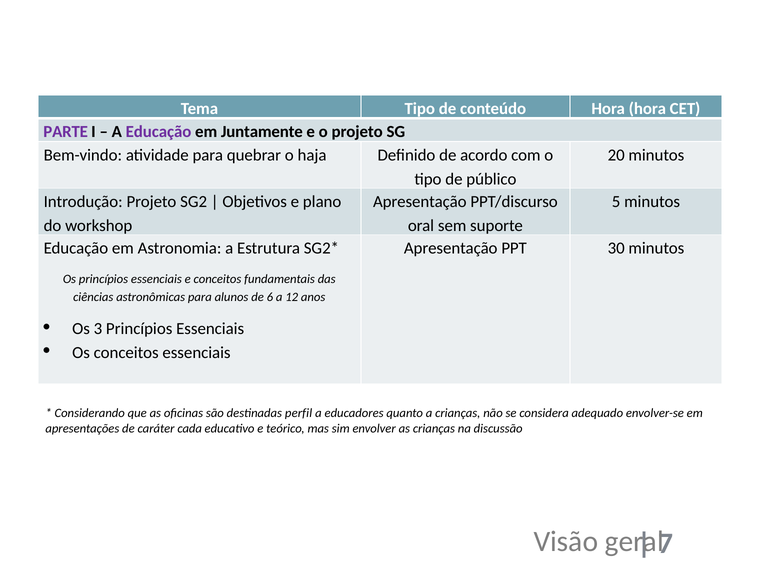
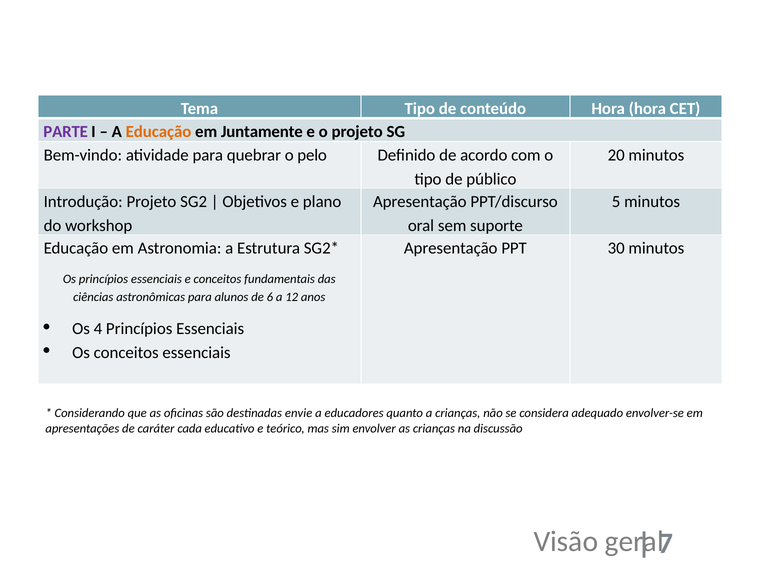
Educação colour: purple -> orange (159, 132)
haja: haja -> pelo (312, 155)
3: 3 -> 4 (98, 329)
perfil: perfil -> envie (299, 413)
